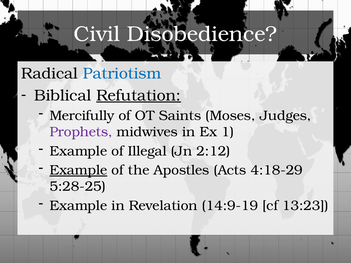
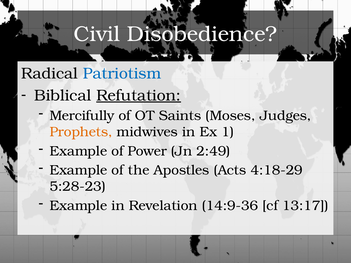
Prophets colour: purple -> orange (81, 132)
Illegal: Illegal -> Power (147, 151)
2:12: 2:12 -> 2:49 (213, 151)
Example underline: present -> none (78, 170)
5:28-25: 5:28-25 -> 5:28-23 (78, 187)
14:9-19: 14:9-19 -> 14:9-36 (230, 206)
13:23: 13:23 -> 13:17 (305, 206)
